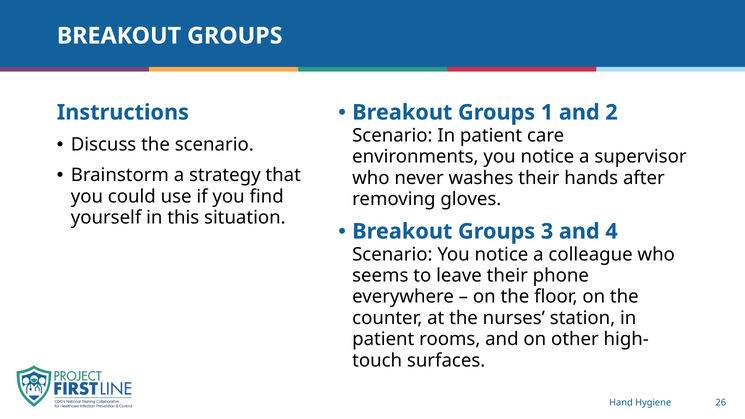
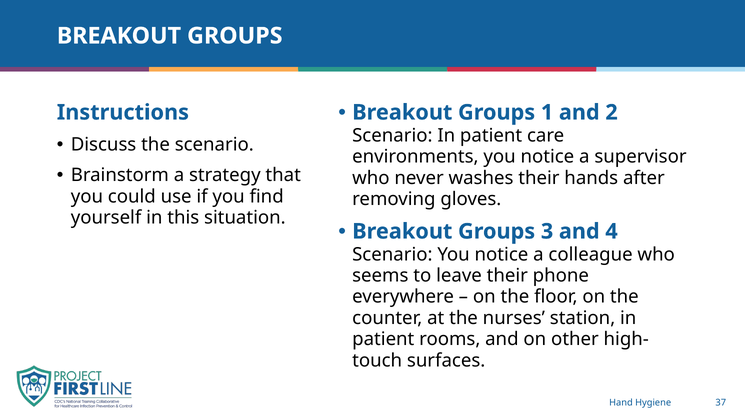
26: 26 -> 37 (721, 403)
